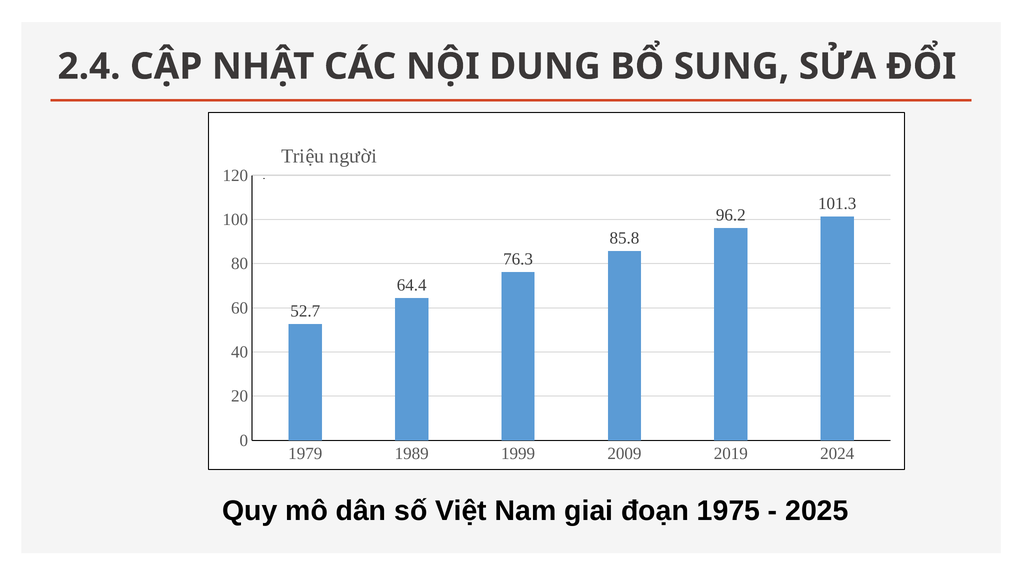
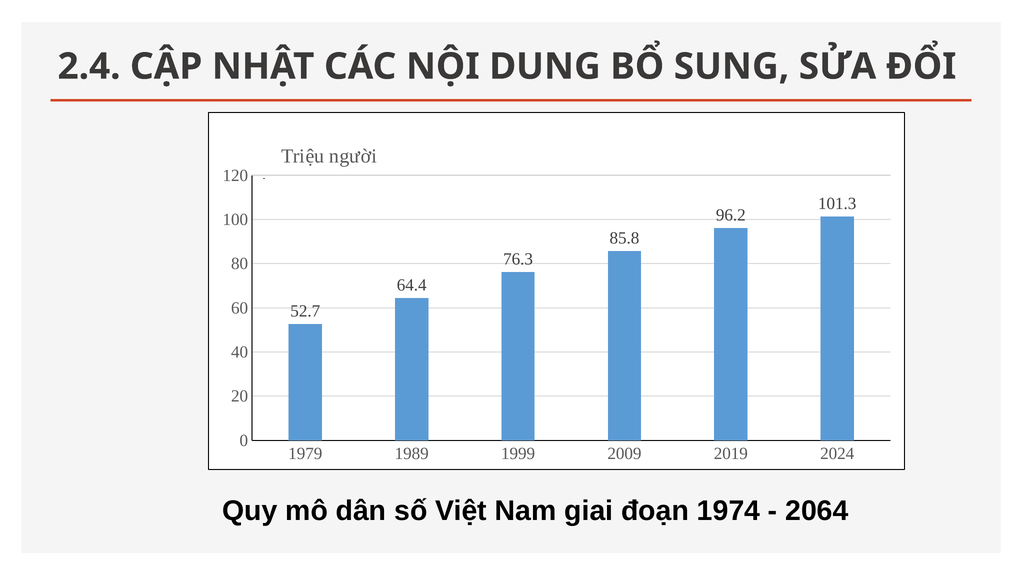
1975: 1975 -> 1974 (729, 511)
2025: 2025 -> 2064 (817, 511)
